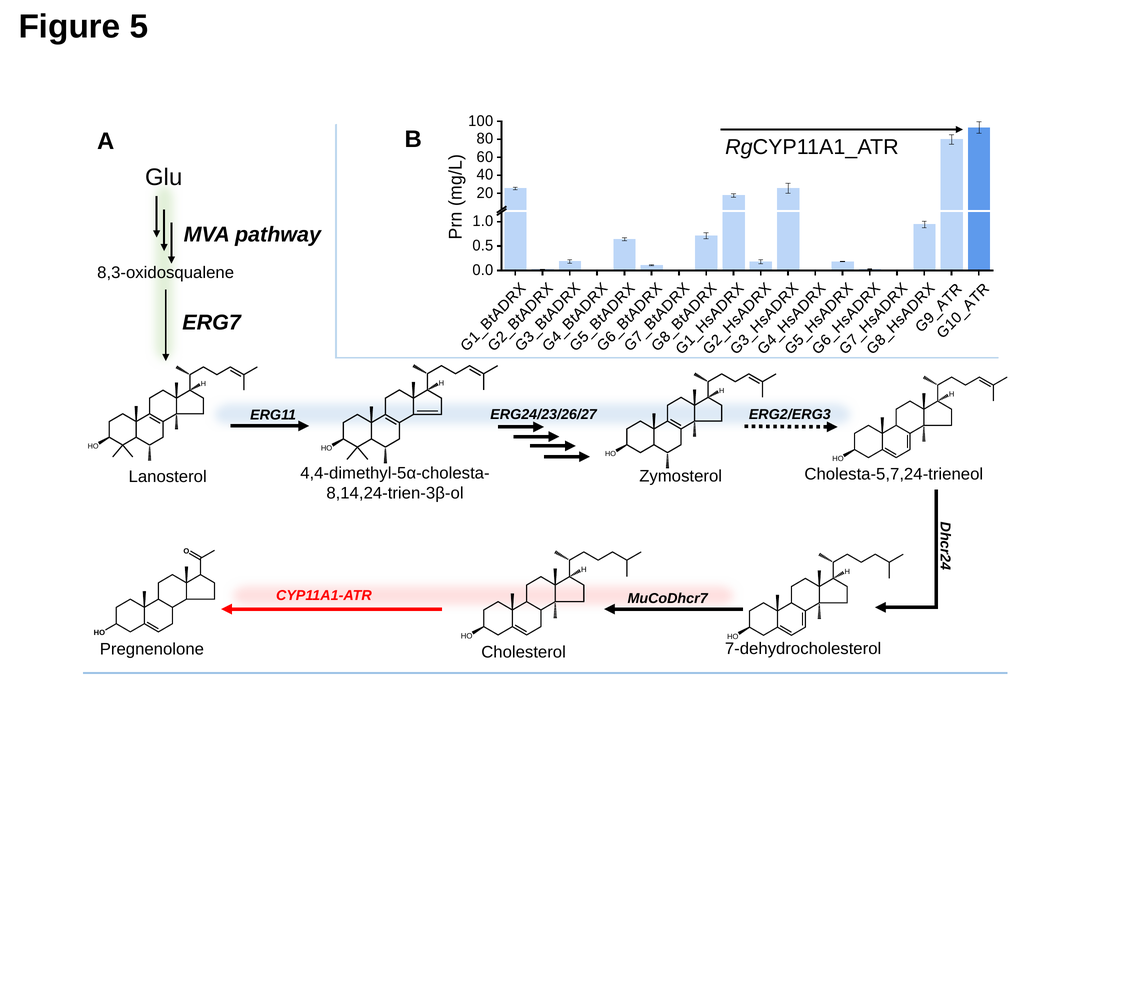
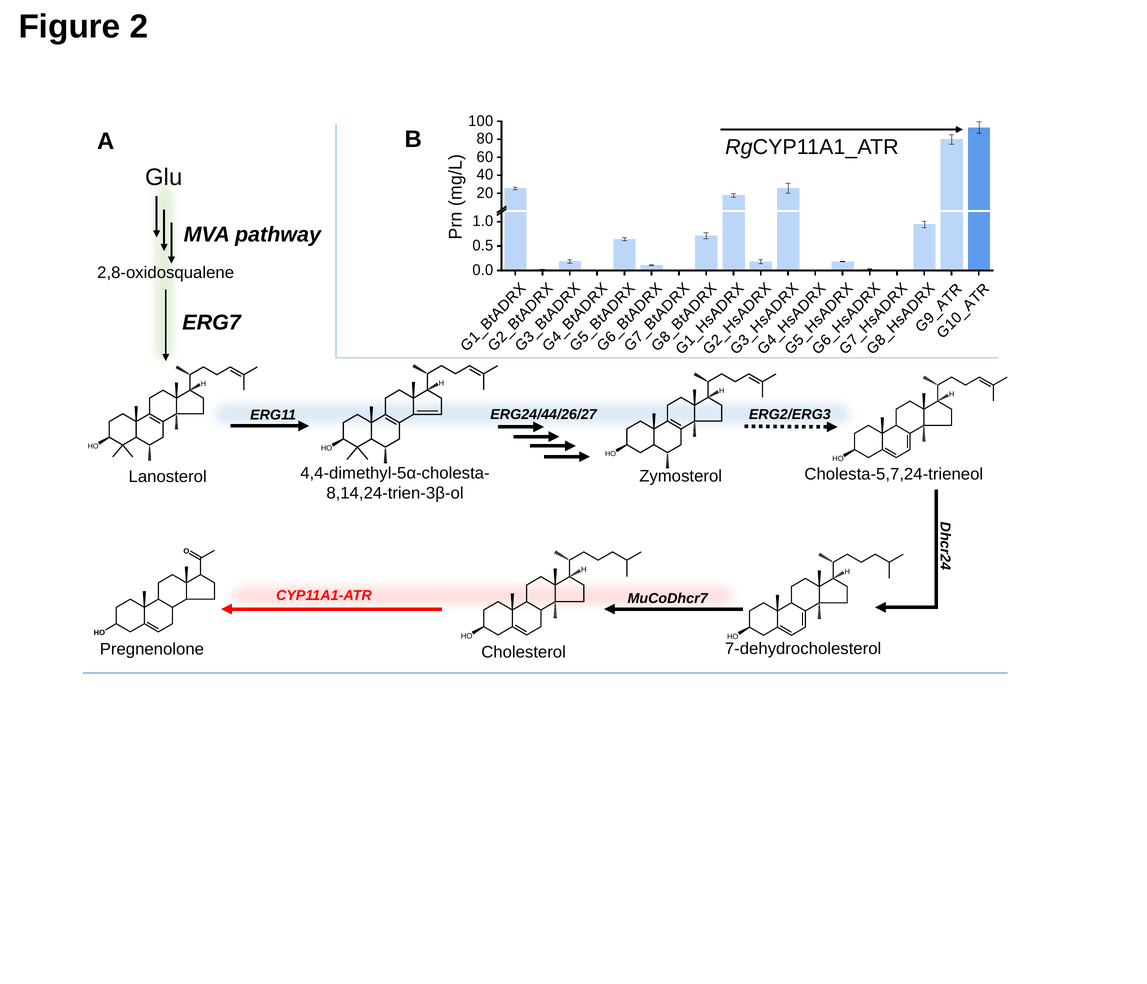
Figure 5: 5 -> 2 (139, 27)
8,3-oxidosqualene: 8,3-oxidosqualene -> 2,8-oxidosqualene (166, 273)
ERG24/23/26/27: ERG24/23/26/27 -> ERG24/44/26/27 (544, 414)
